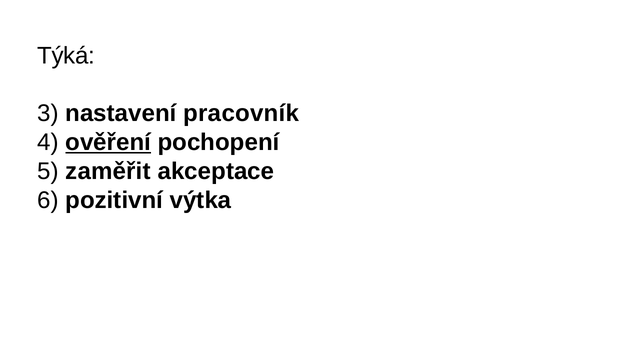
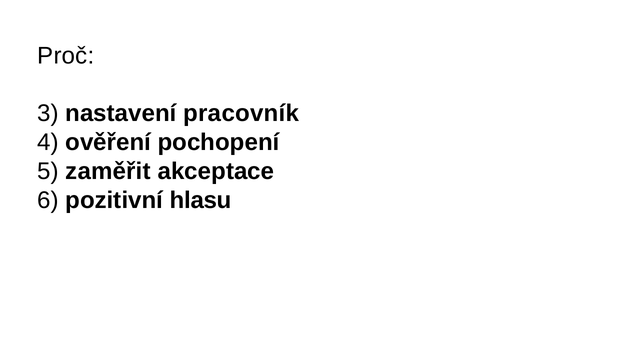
Týká: Týká -> Proč (66, 56)
ověření underline: present -> none (108, 143)
výtka: výtka -> hlasu (201, 200)
